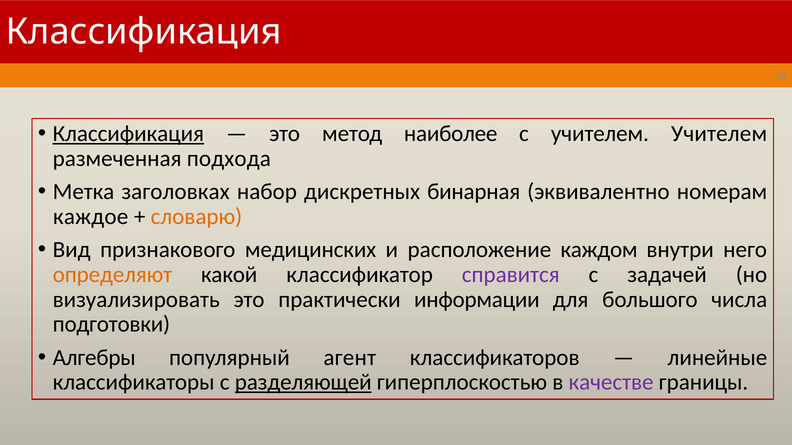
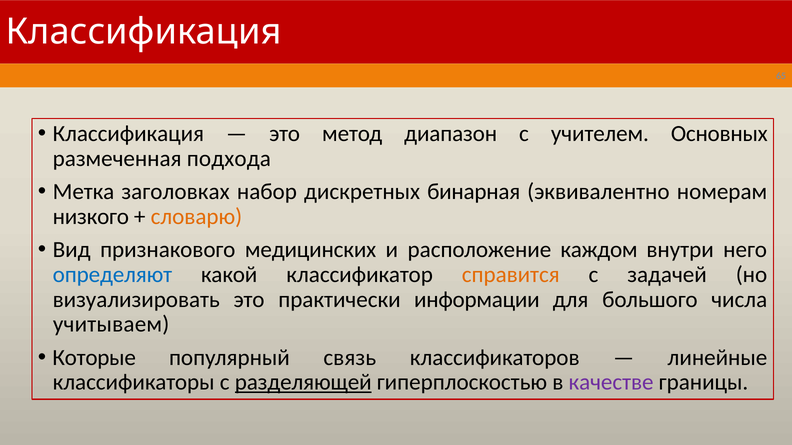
50: 50 -> 65 (781, 76)
Классификация underline: present -> none (128, 134)
наиболее: наиболее -> диапазон (451, 134)
учителем Учителем: Учителем -> Основных (719, 134)
каждое: каждое -> низкого (91, 217)
определяют colour: orange -> blue (112, 275)
справится colour: purple -> orange (511, 275)
подготовки: подготовки -> учитываем (111, 325)
Алгебры: Алгебры -> Которые (94, 358)
агент: агент -> связь (350, 358)
